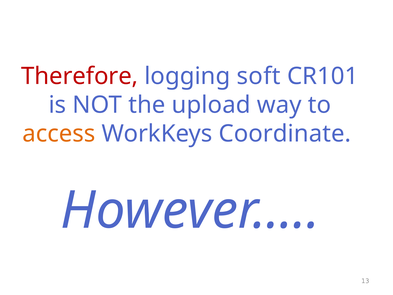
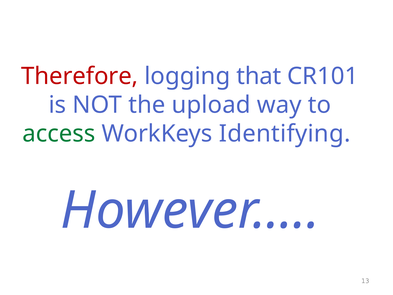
soft: soft -> that (259, 76)
access colour: orange -> green (59, 134)
Coordinate: Coordinate -> Identifying (285, 134)
